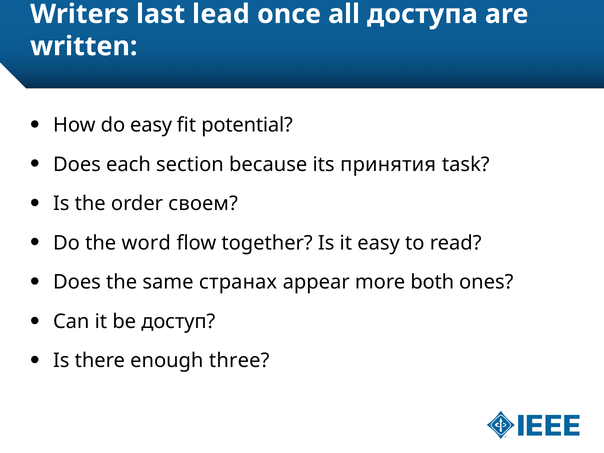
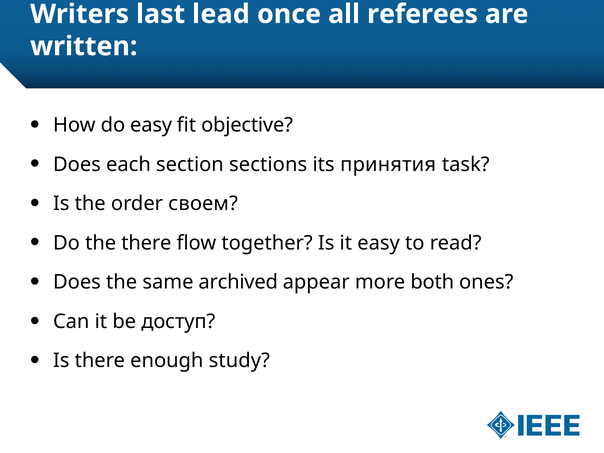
доступа: доступа -> referees (423, 14)
potential: potential -> objective (247, 125)
because: because -> sections (268, 165)
the word: word -> there (146, 243)
странах: странах -> archived (238, 282)
three: three -> study (239, 361)
